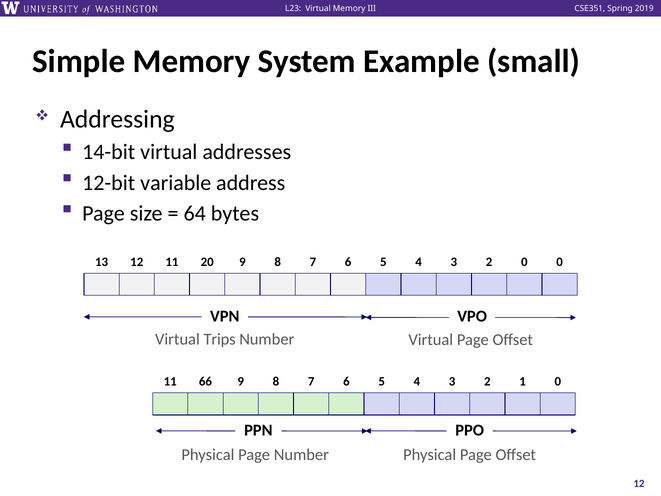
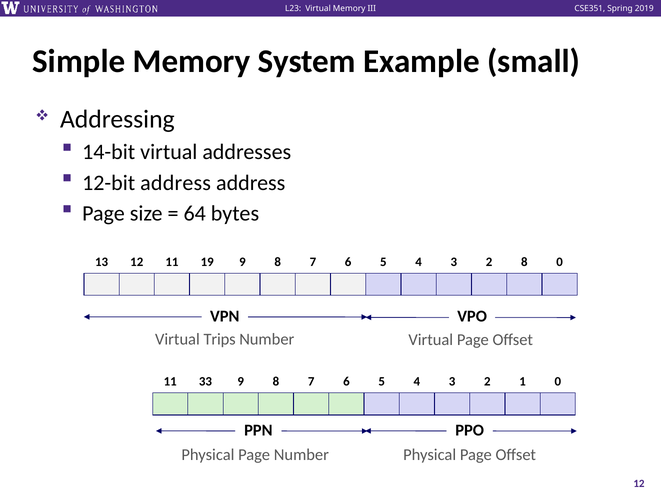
12-bit variable: variable -> address (176, 183)
20: 20 -> 19 (207, 262)
2 0: 0 -> 8 (524, 262)
66: 66 -> 33 (205, 381)
